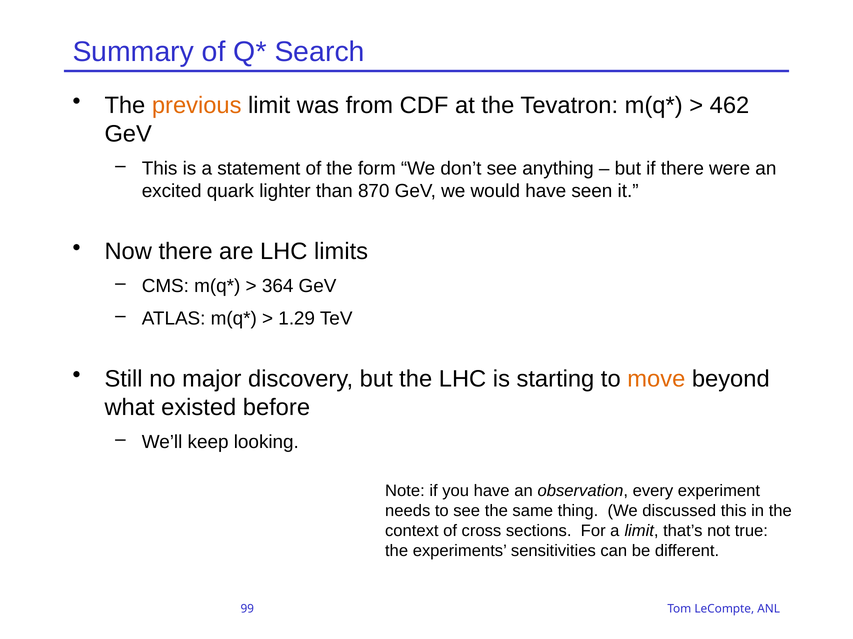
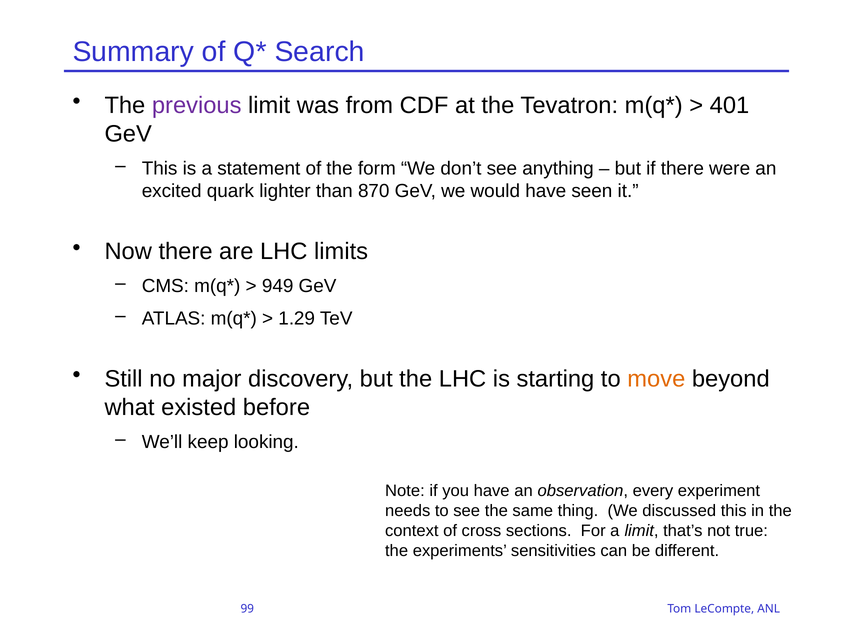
previous colour: orange -> purple (197, 105)
462: 462 -> 401 (729, 105)
364: 364 -> 949 (278, 287)
